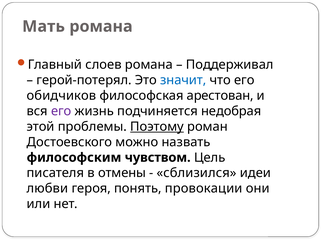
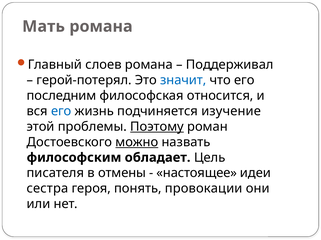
обидчиков: обидчиков -> последним (61, 96)
арестован: арестован -> относится (220, 96)
его colour: purple -> blue (61, 111)
недобрая: недобрая -> изучение (231, 111)
можно underline: none -> present (137, 142)
чувством: чувством -> обладает (158, 158)
сблизился: сблизился -> настоящее (197, 174)
любви: любви -> сестра (47, 189)
